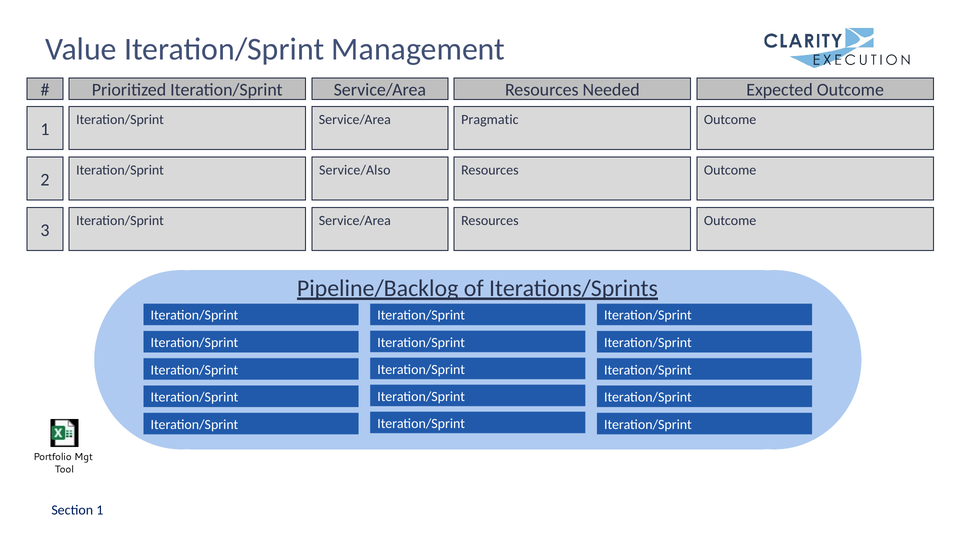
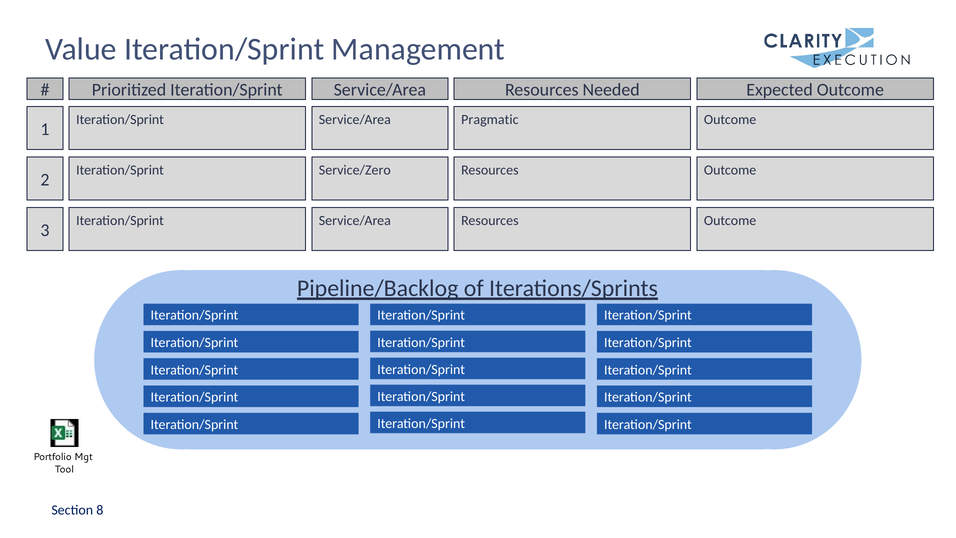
Service/Also: Service/Also -> Service/Zero (355, 170)
Section 1: 1 -> 8 (100, 510)
